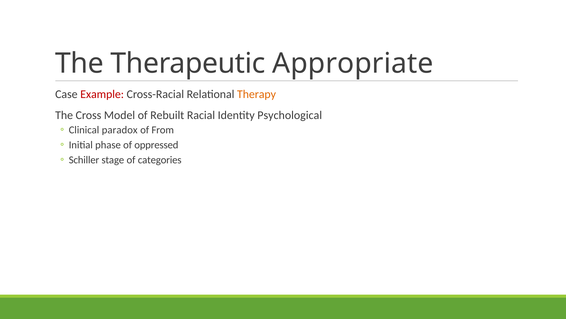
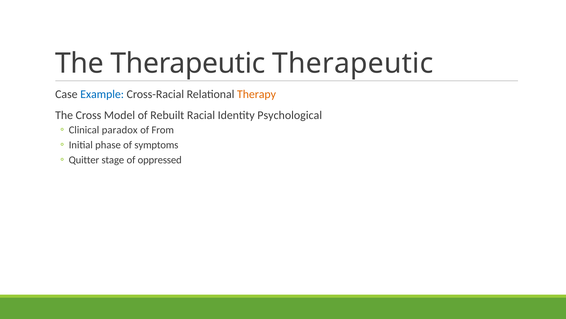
Therapeutic Appropriate: Appropriate -> Therapeutic (353, 63)
Example colour: red -> blue (102, 94)
oppressed: oppressed -> symptoms (156, 145)
Schiller: Schiller -> Quitter (84, 160)
categories: categories -> oppressed (160, 160)
